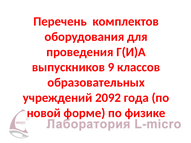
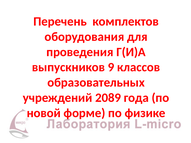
2092: 2092 -> 2089 (108, 98)
